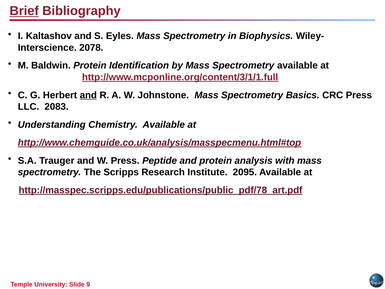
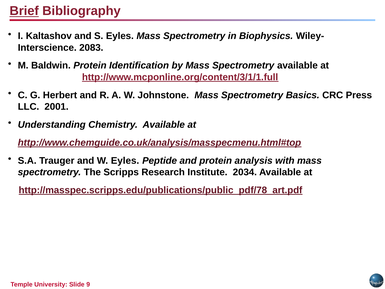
2078: 2078 -> 2083 (91, 48)
and underline: present -> none (88, 95)
2083: 2083 -> 2001 (57, 107)
W Press: Press -> Eyles (125, 160)
2095: 2095 -> 2034 (245, 172)
